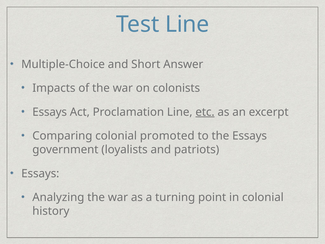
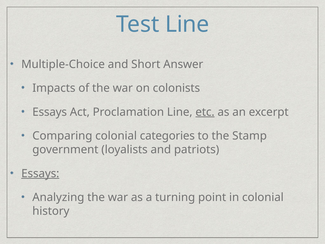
promoted: promoted -> categories (167, 136)
the Essays: Essays -> Stamp (250, 136)
Essays underline: none -> present (40, 173)
